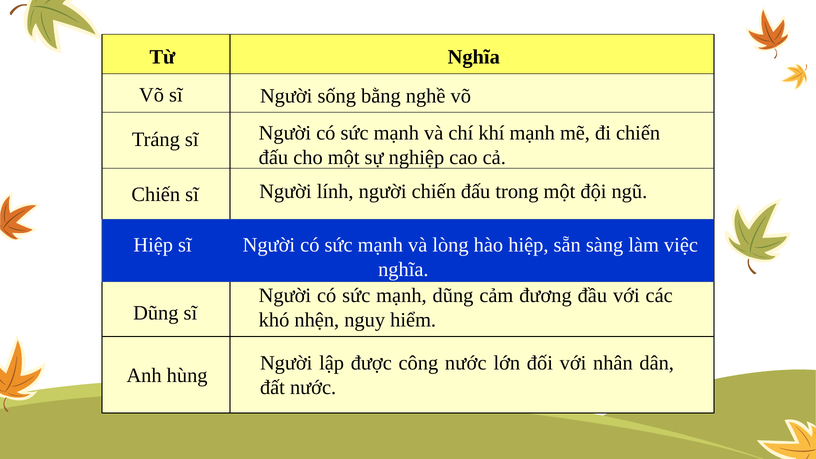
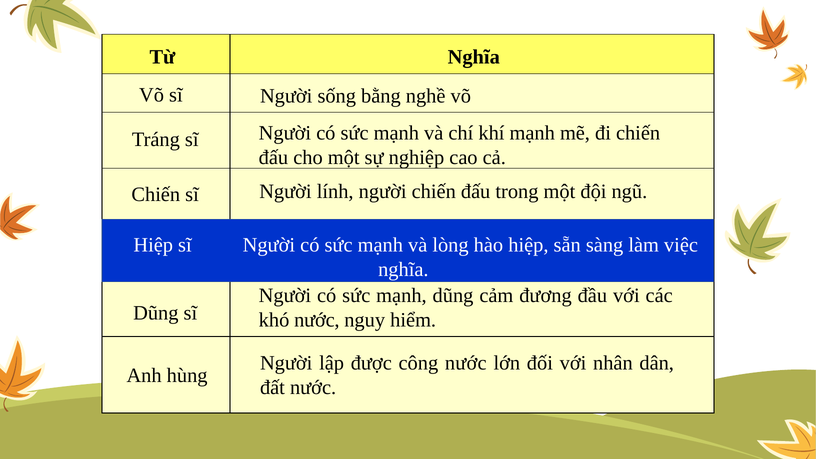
khó nhện: nhện -> nước (317, 320)
